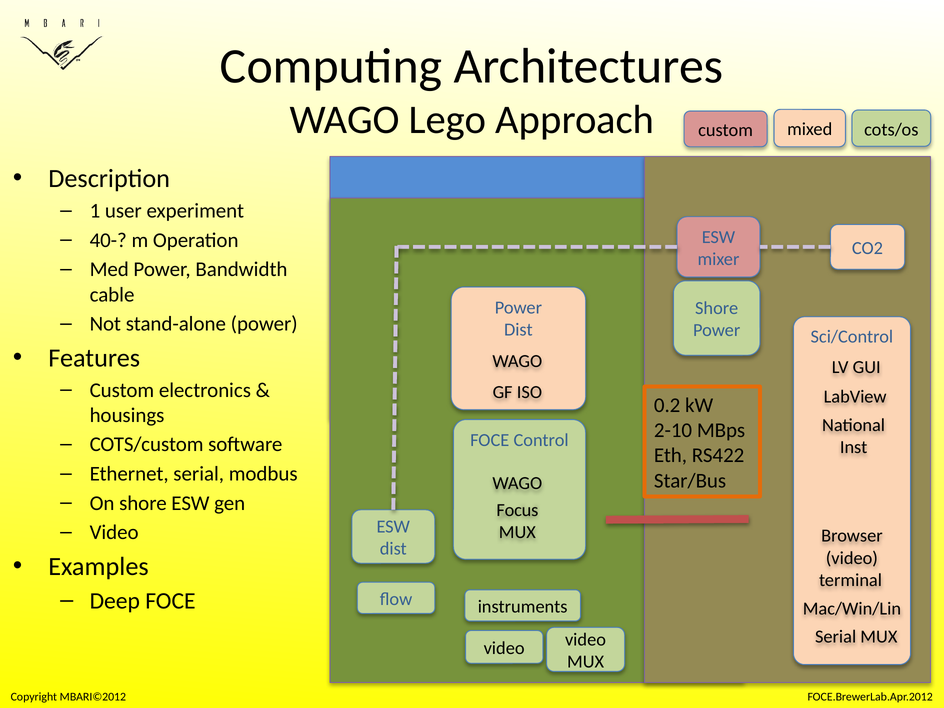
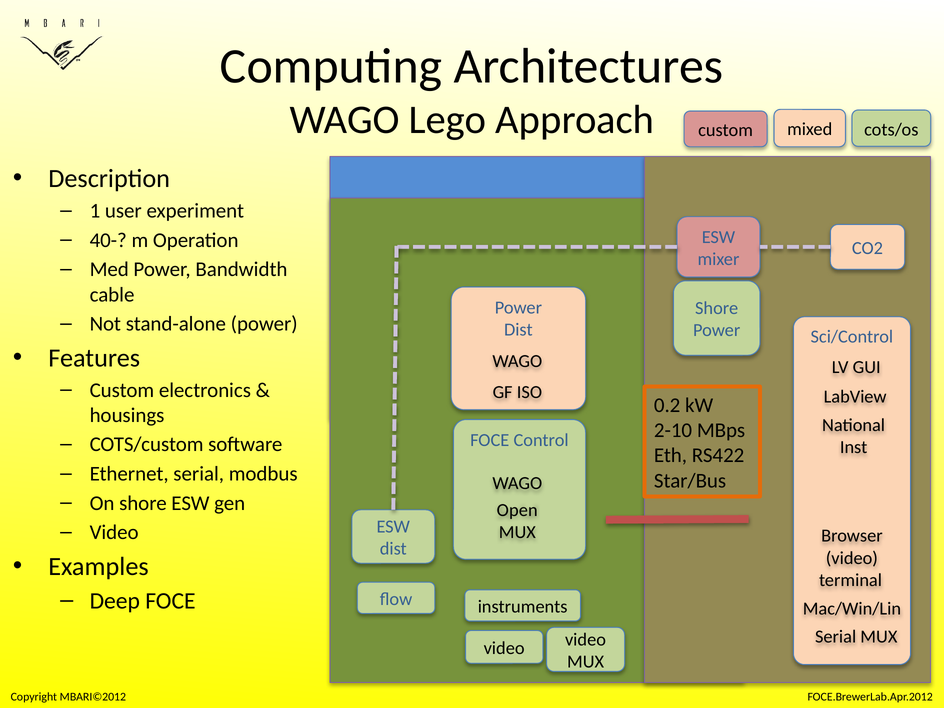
Focus: Focus -> Open (517, 510)
